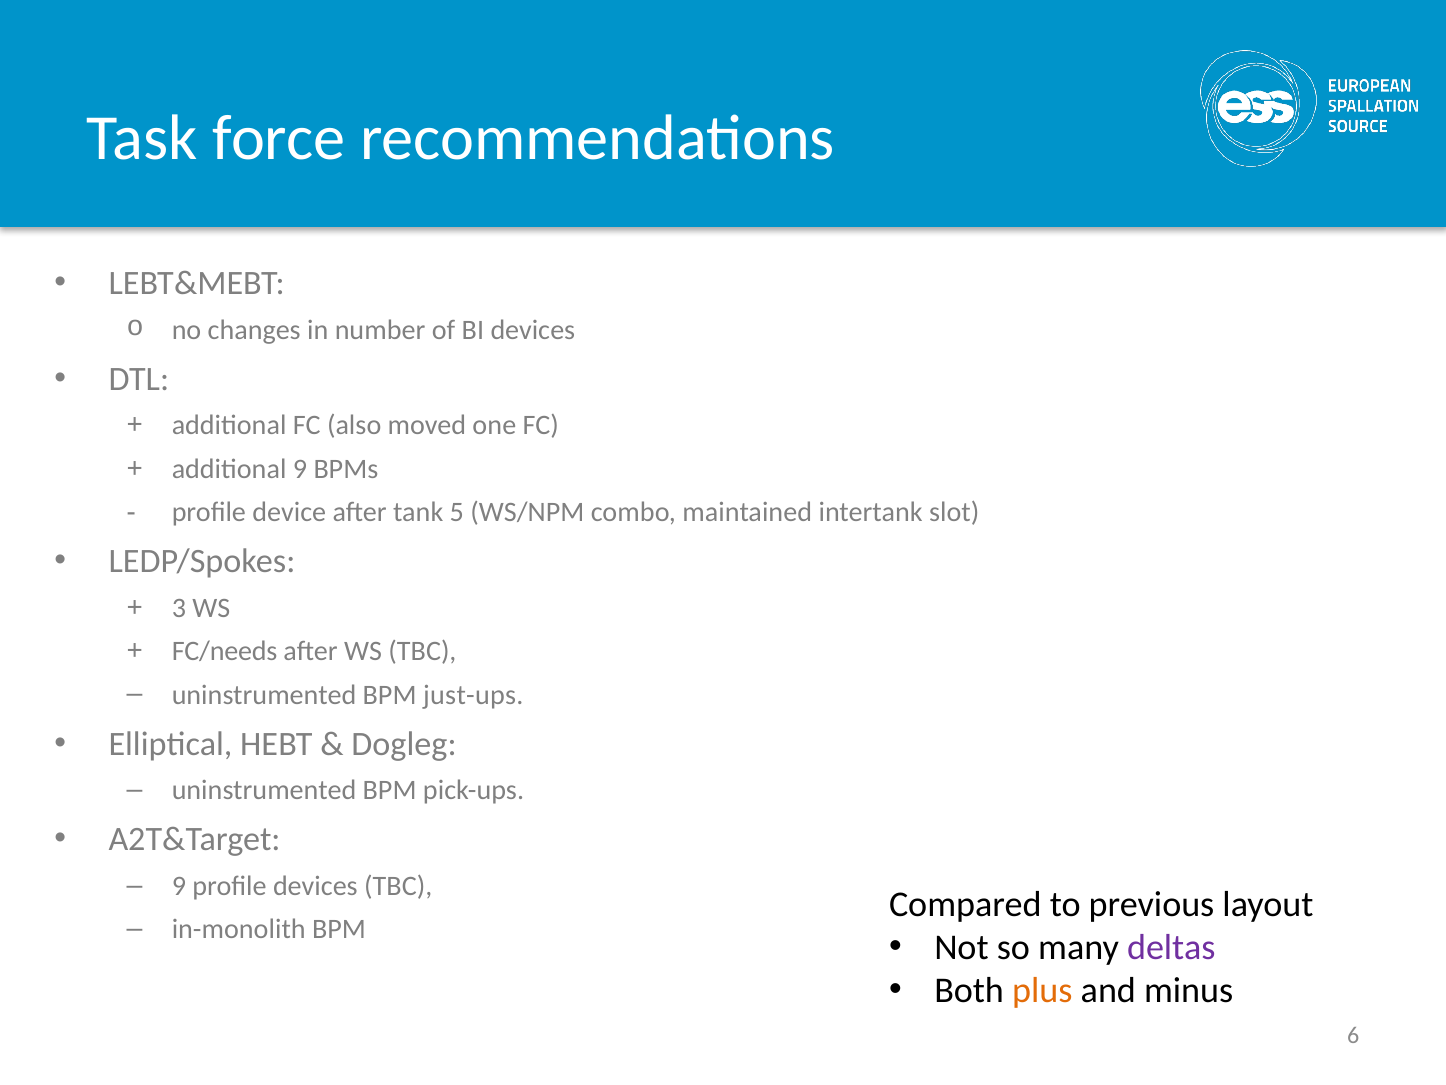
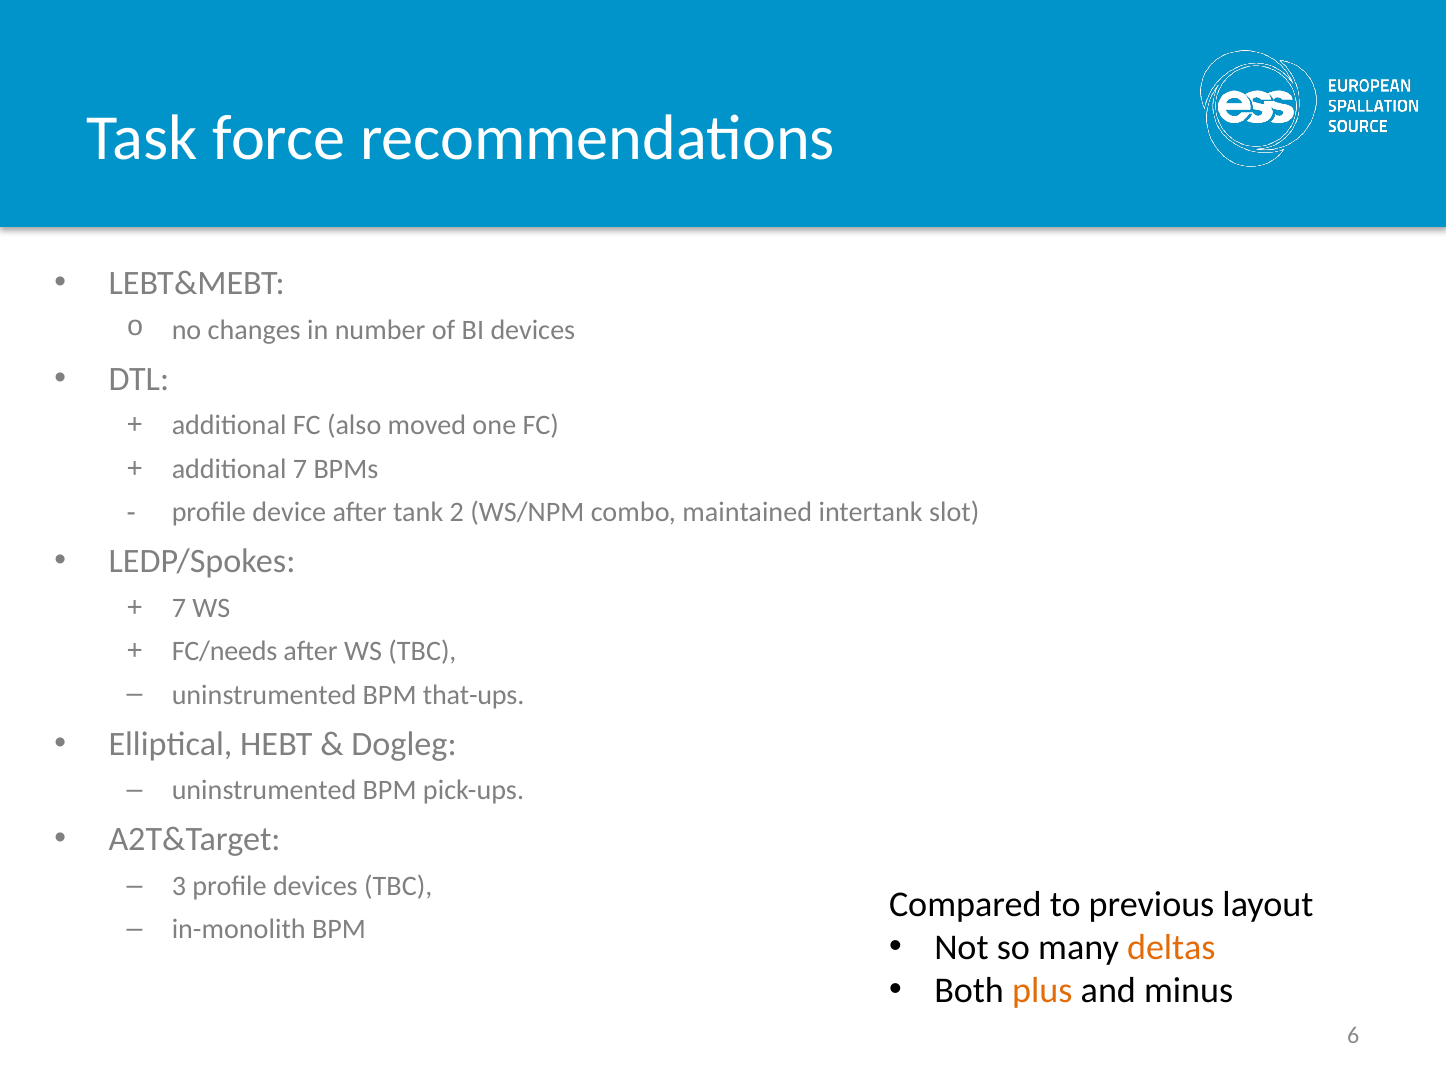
additional 9: 9 -> 7 (300, 469)
5: 5 -> 2 (457, 512)
3: 3 -> 7 (179, 608)
just-ups: just-ups -> that-ups (474, 695)
9: 9 -> 3 (179, 886)
deltas colour: purple -> orange (1171, 947)
